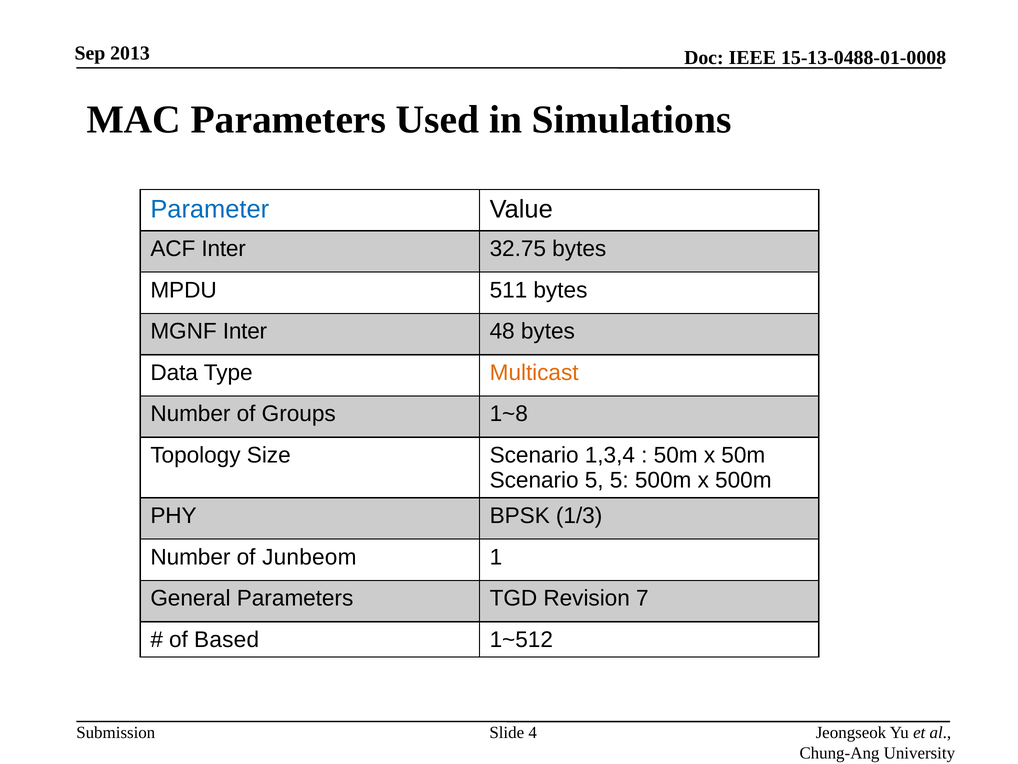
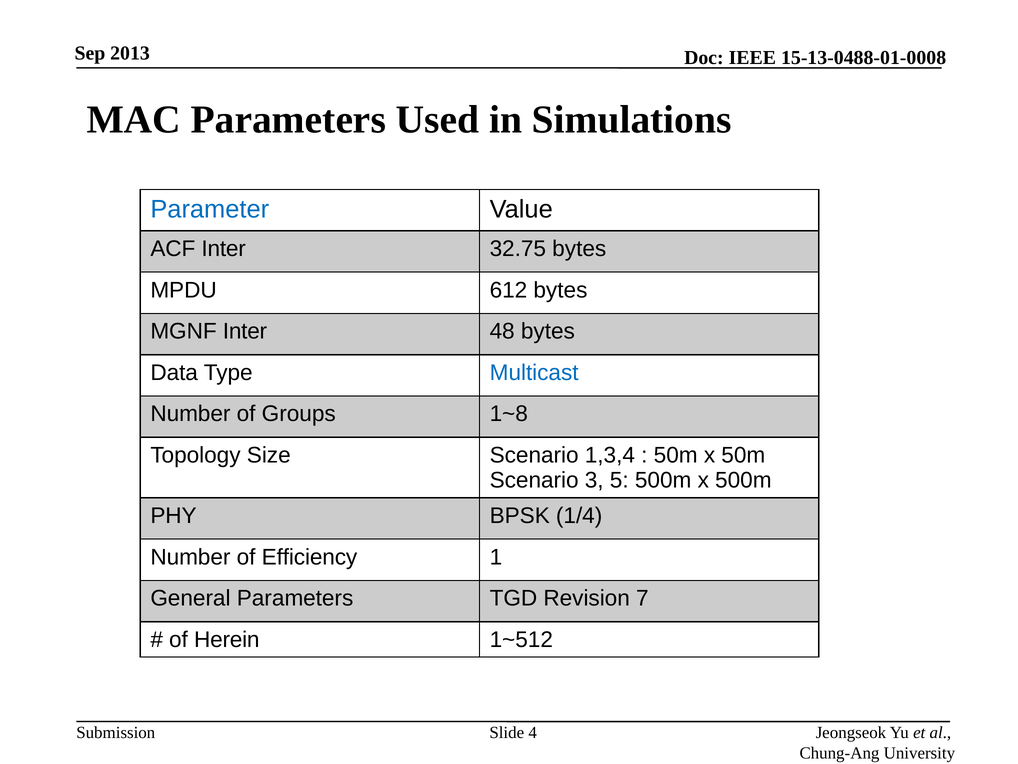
511: 511 -> 612 (508, 290)
Multicast colour: orange -> blue (534, 372)
Scenario 5: 5 -> 3 (594, 480)
1/3: 1/3 -> 1/4 (579, 515)
Junbeom: Junbeom -> Efficiency (310, 557)
Based: Based -> Herein (227, 639)
